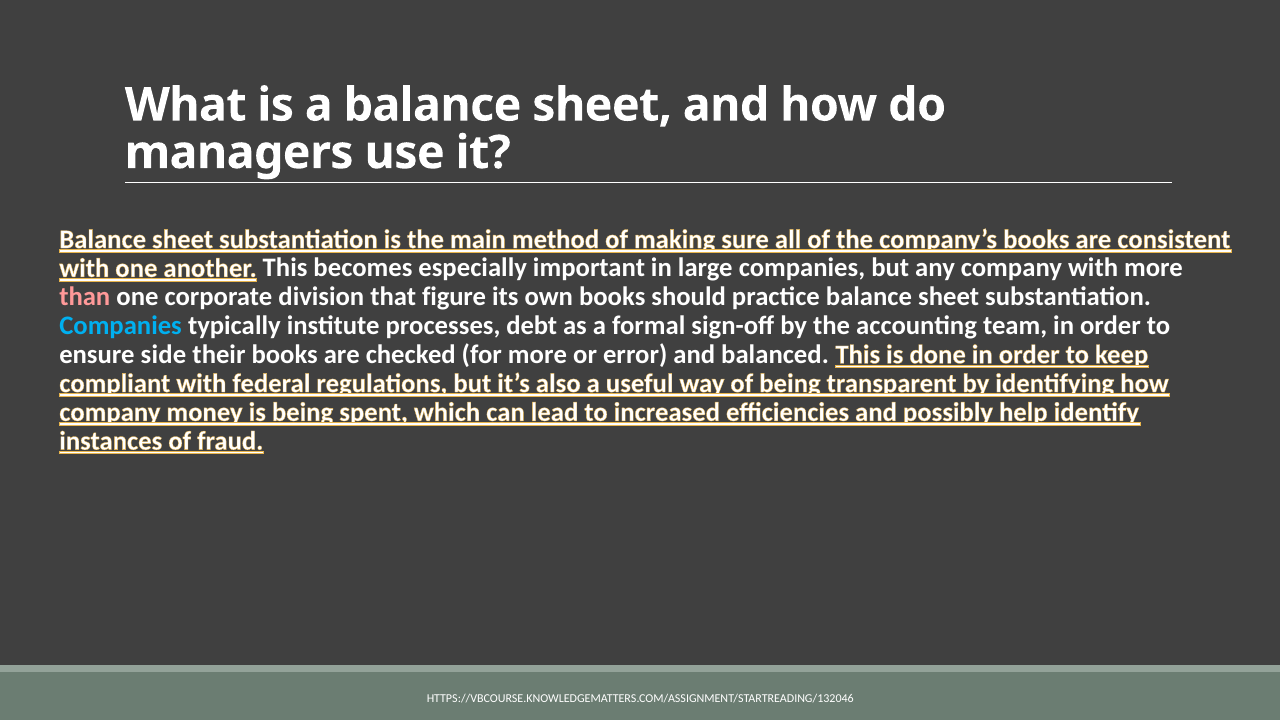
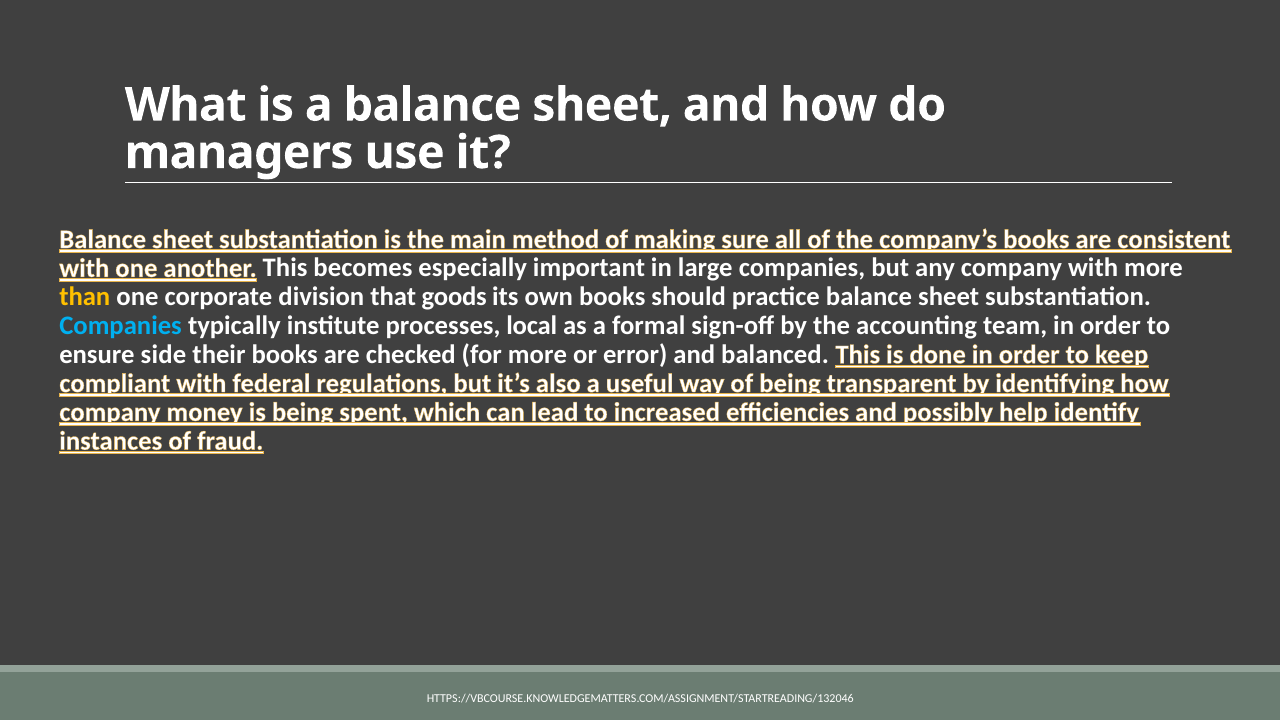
than colour: pink -> yellow (85, 297)
figure: figure -> goods (454, 297)
debt: debt -> local (532, 326)
